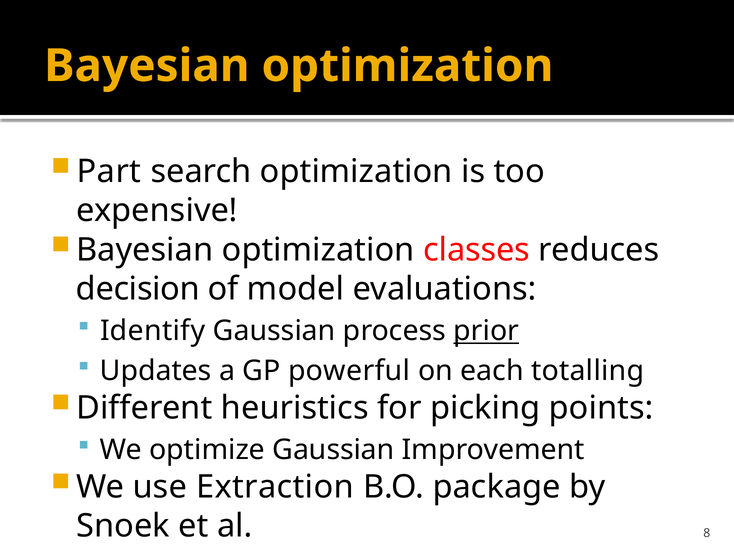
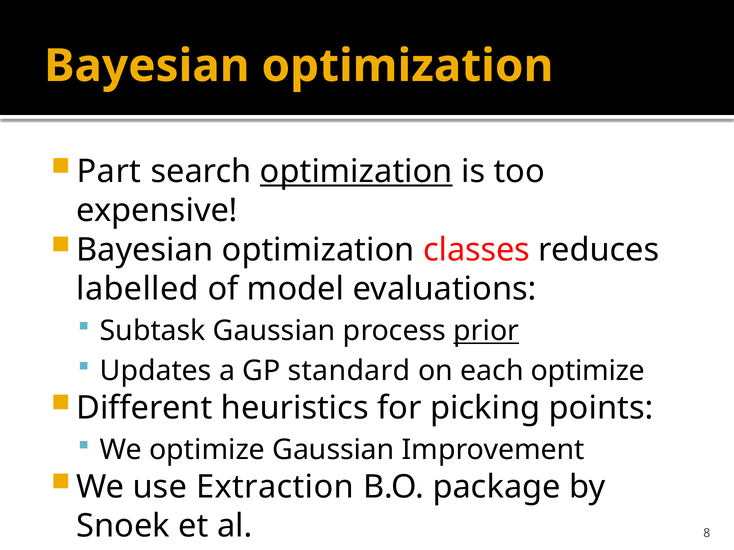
optimization underline: none -> present (356, 172)
decision: decision -> labelled (138, 289)
Identify: Identify -> Subtask (153, 331)
powerful: powerful -> standard (349, 371)
each totalling: totalling -> optimize (588, 371)
